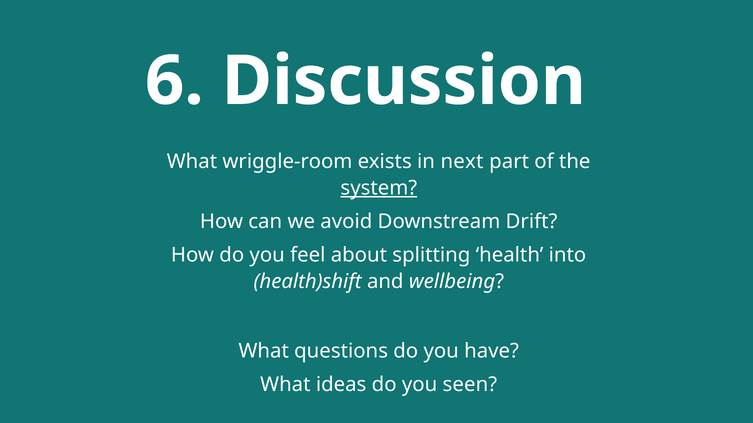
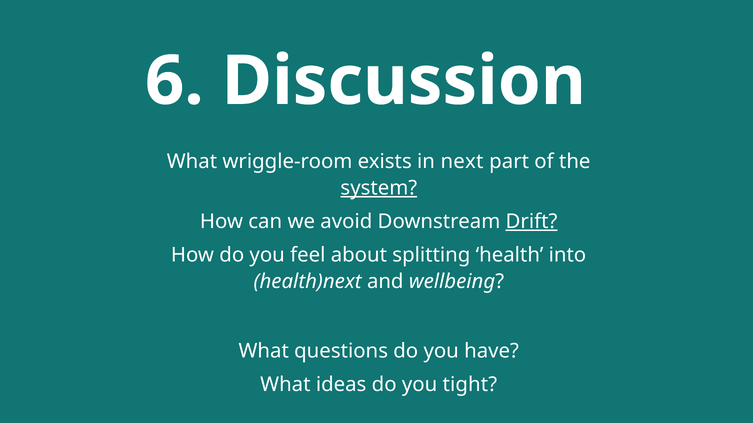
Drift underline: none -> present (532, 222)
health)shift: health)shift -> health)next (308, 282)
seen: seen -> tight (470, 385)
